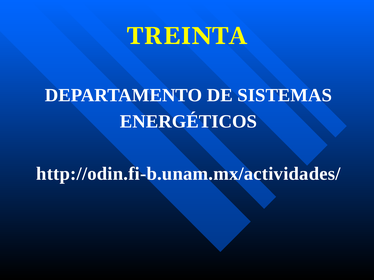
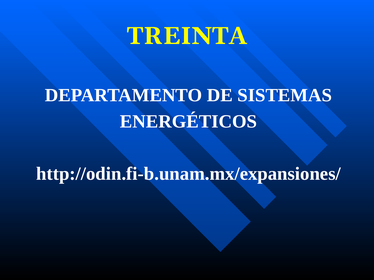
http://odin.fi-b.unam.mx/actividades/: http://odin.fi-b.unam.mx/actividades/ -> http://odin.fi-b.unam.mx/expansiones/ (188, 174)
